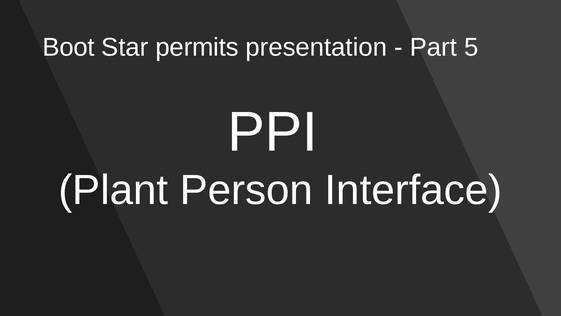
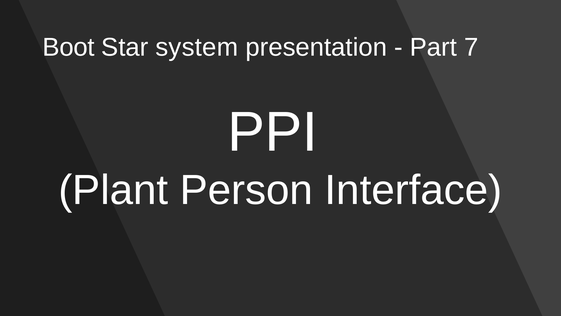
permits: permits -> system (197, 47)
5: 5 -> 7 (471, 47)
